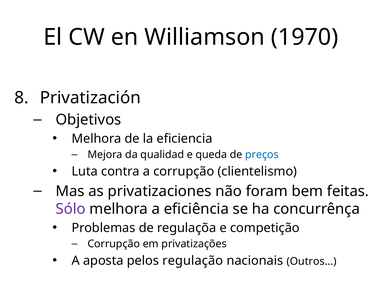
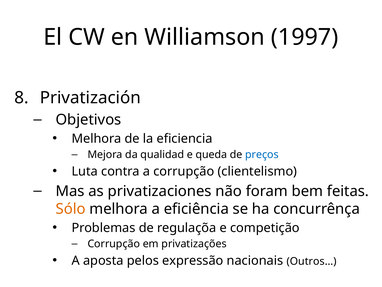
1970: 1970 -> 1997 (305, 37)
Sólo colour: purple -> orange (71, 209)
regulação: regulação -> expressão (193, 260)
